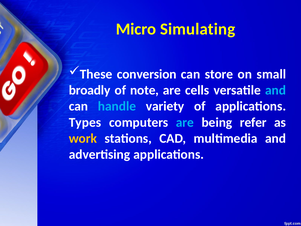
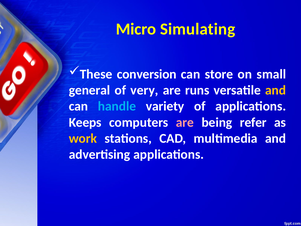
broadly: broadly -> general (90, 90)
note: note -> very (144, 90)
cells: cells -> runs (197, 90)
and colour: light blue -> yellow (276, 90)
Types: Types -> Keeps (85, 122)
are colour: light blue -> pink (185, 122)
